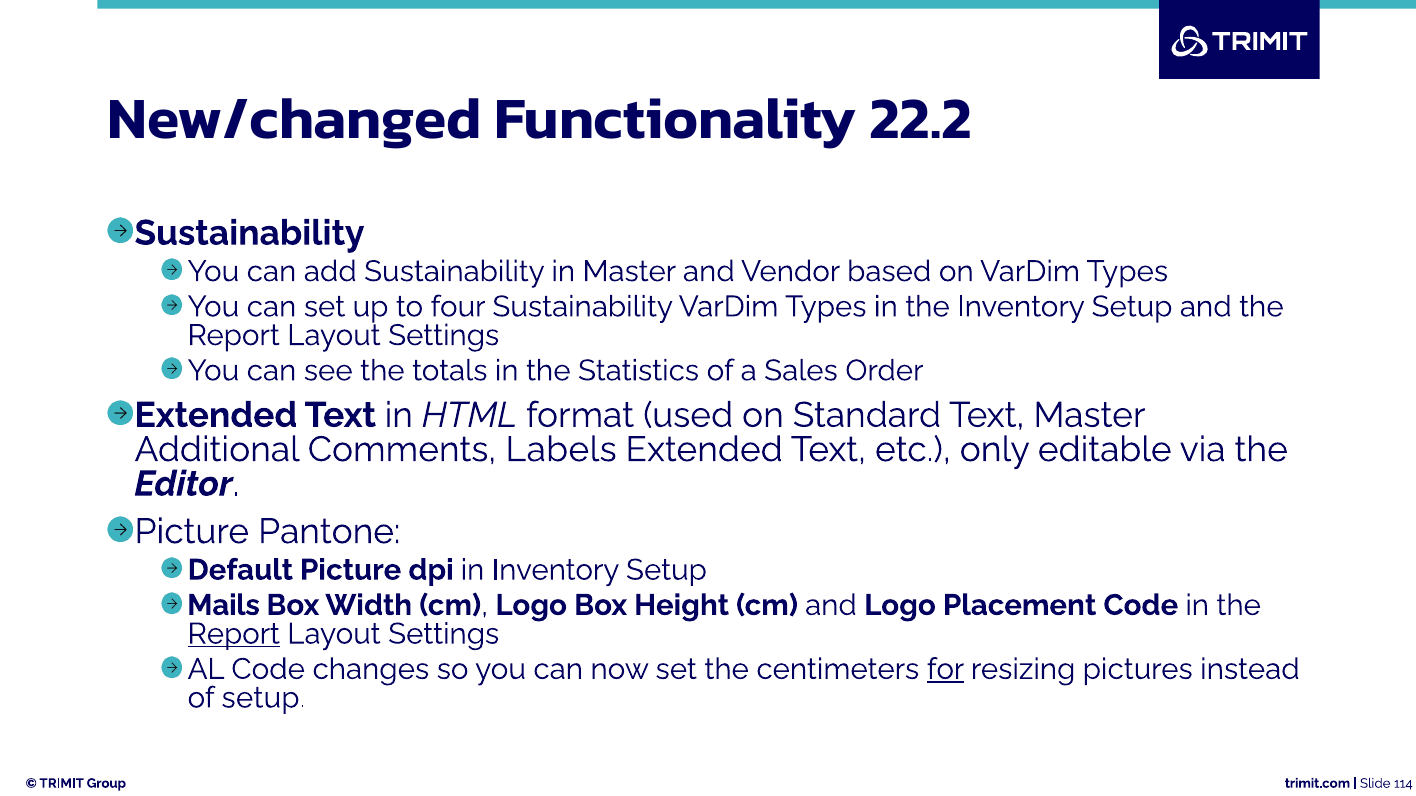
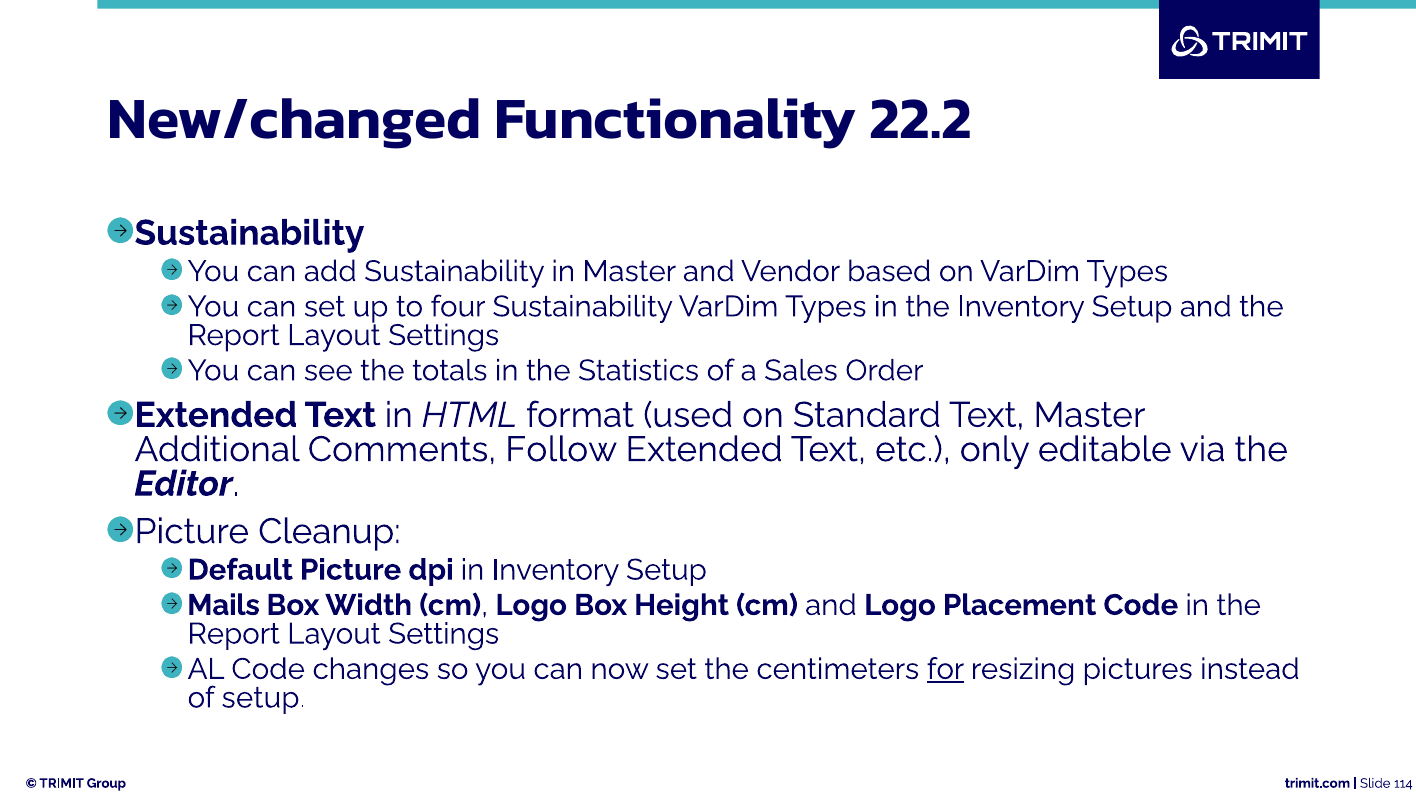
Labels: Labels -> Follow (561, 450)
Pantone: Pantone -> Cleanup (329, 532)
Report underline: present -> none (234, 634)
